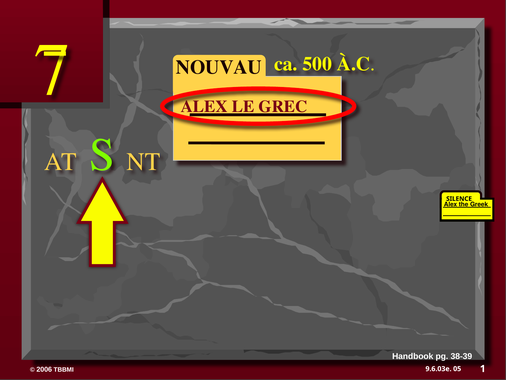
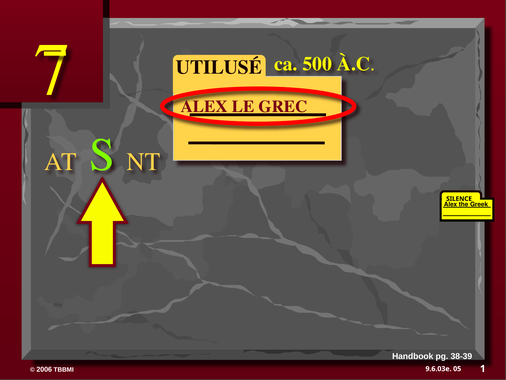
NOUVAU: NOUVAU -> UTILUSÉ (219, 67)
